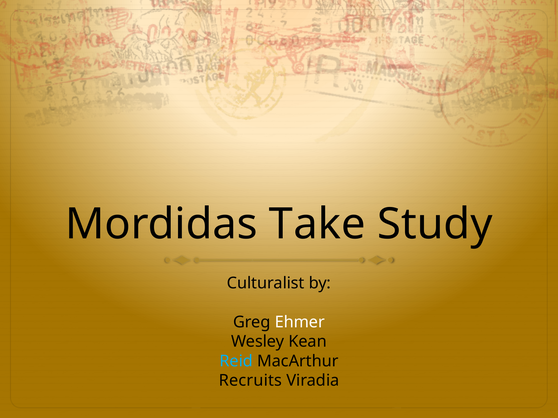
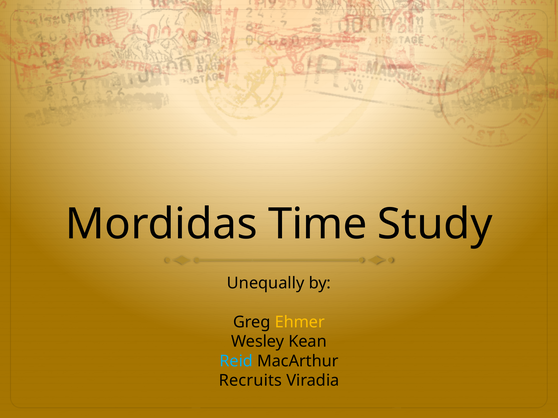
Take: Take -> Time (318, 224)
Culturalist: Culturalist -> Unequally (266, 283)
Ehmer colour: white -> yellow (300, 322)
